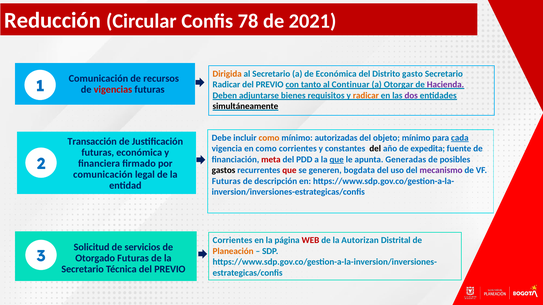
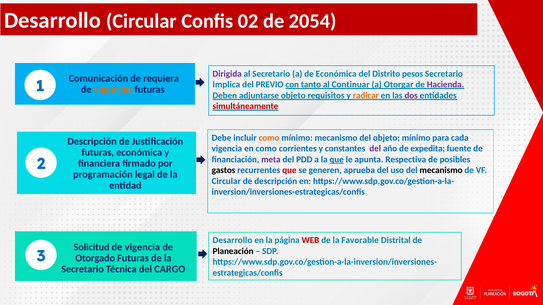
Reducción: Reducción -> Desarrollo (52, 20)
78: 78 -> 02 (248, 21)
2021: 2021 -> 2054 (313, 21)
Dirigida colour: orange -> purple (227, 74)
gasto: gasto -> pesos (413, 74)
recursos: recursos -> requiera (161, 78)
Radicar: Radicar -> Implica (226, 85)
vigencias colour: red -> orange (113, 89)
adjuntarse bienes: bienes -> objeto (293, 96)
simultáneamente colour: black -> red (245, 106)
mínimo autorizadas: autorizadas -> mecanismo (336, 138)
cada underline: present -> none (460, 138)
Transacción: Transacción -> Descripción (92, 142)
del colour: black -> purple (375, 149)
meta colour: red -> purple (271, 160)
Generadas: Generadas -> Respectiva (406, 160)
bogdata: bogdata -> aprueba (359, 171)
mecanismo colour: purple -> black (441, 171)
comunicación: comunicación -> programación (103, 175)
Futuras: Futuras -> Circular (226, 181)
Corrientes: Corrientes -> Desarrollo (232, 241)
Autorizan: Autorizan -> Favorable (360, 241)
de servicios: servicios -> vigencia (142, 248)
Planeación colour: orange -> black (233, 251)
Técnica del PREVIO: PREVIO -> CARGO (170, 270)
